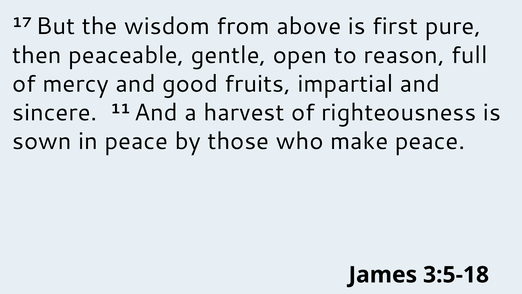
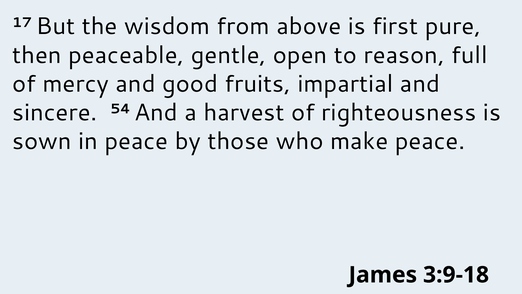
11: 11 -> 54 (120, 109)
3:5-18: 3:5-18 -> 3:9-18 (456, 275)
